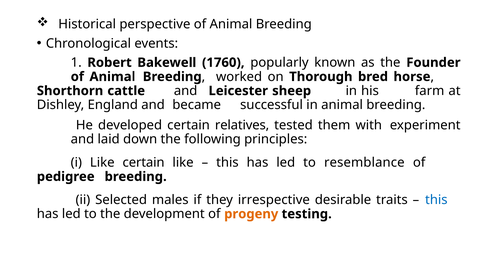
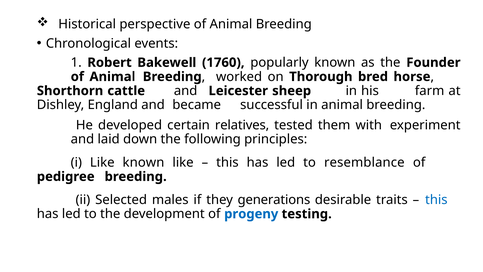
Like certain: certain -> known (143, 162)
irrespective: irrespective -> generations (274, 200)
progeny colour: orange -> blue (251, 214)
